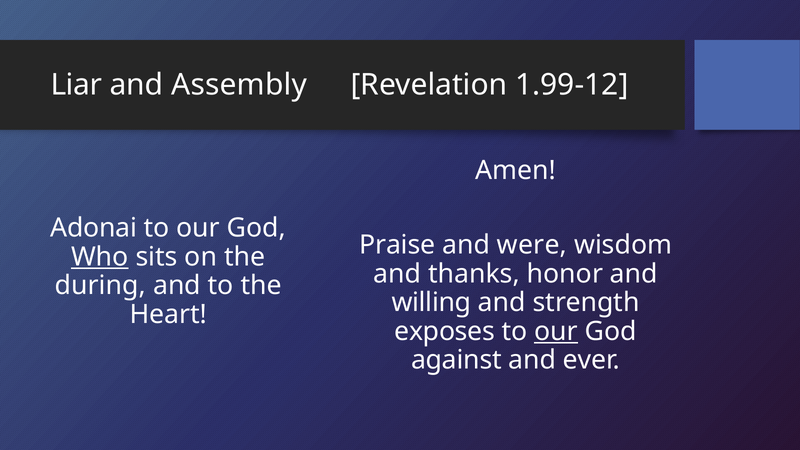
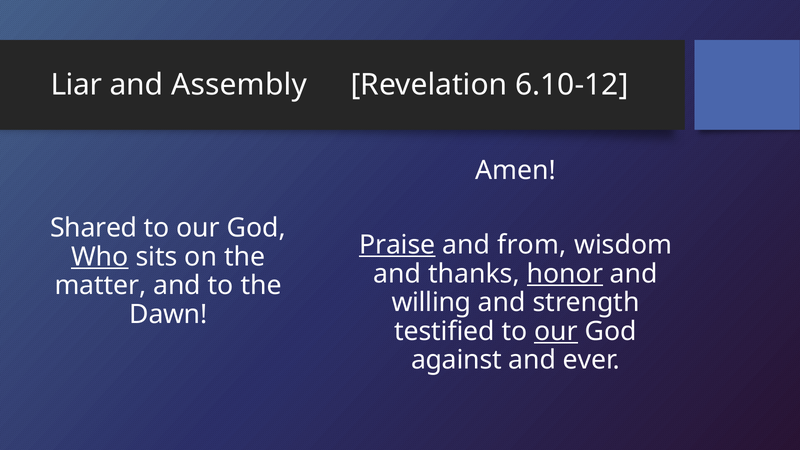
1.99-12: 1.99-12 -> 6.10-12 (572, 85)
Adonai: Adonai -> Shared (94, 228)
Praise underline: none -> present (397, 245)
were: were -> from (532, 245)
honor underline: none -> present (565, 274)
during: during -> matter (100, 286)
Heart: Heart -> Dawn (168, 314)
exposes: exposes -> testified (445, 331)
